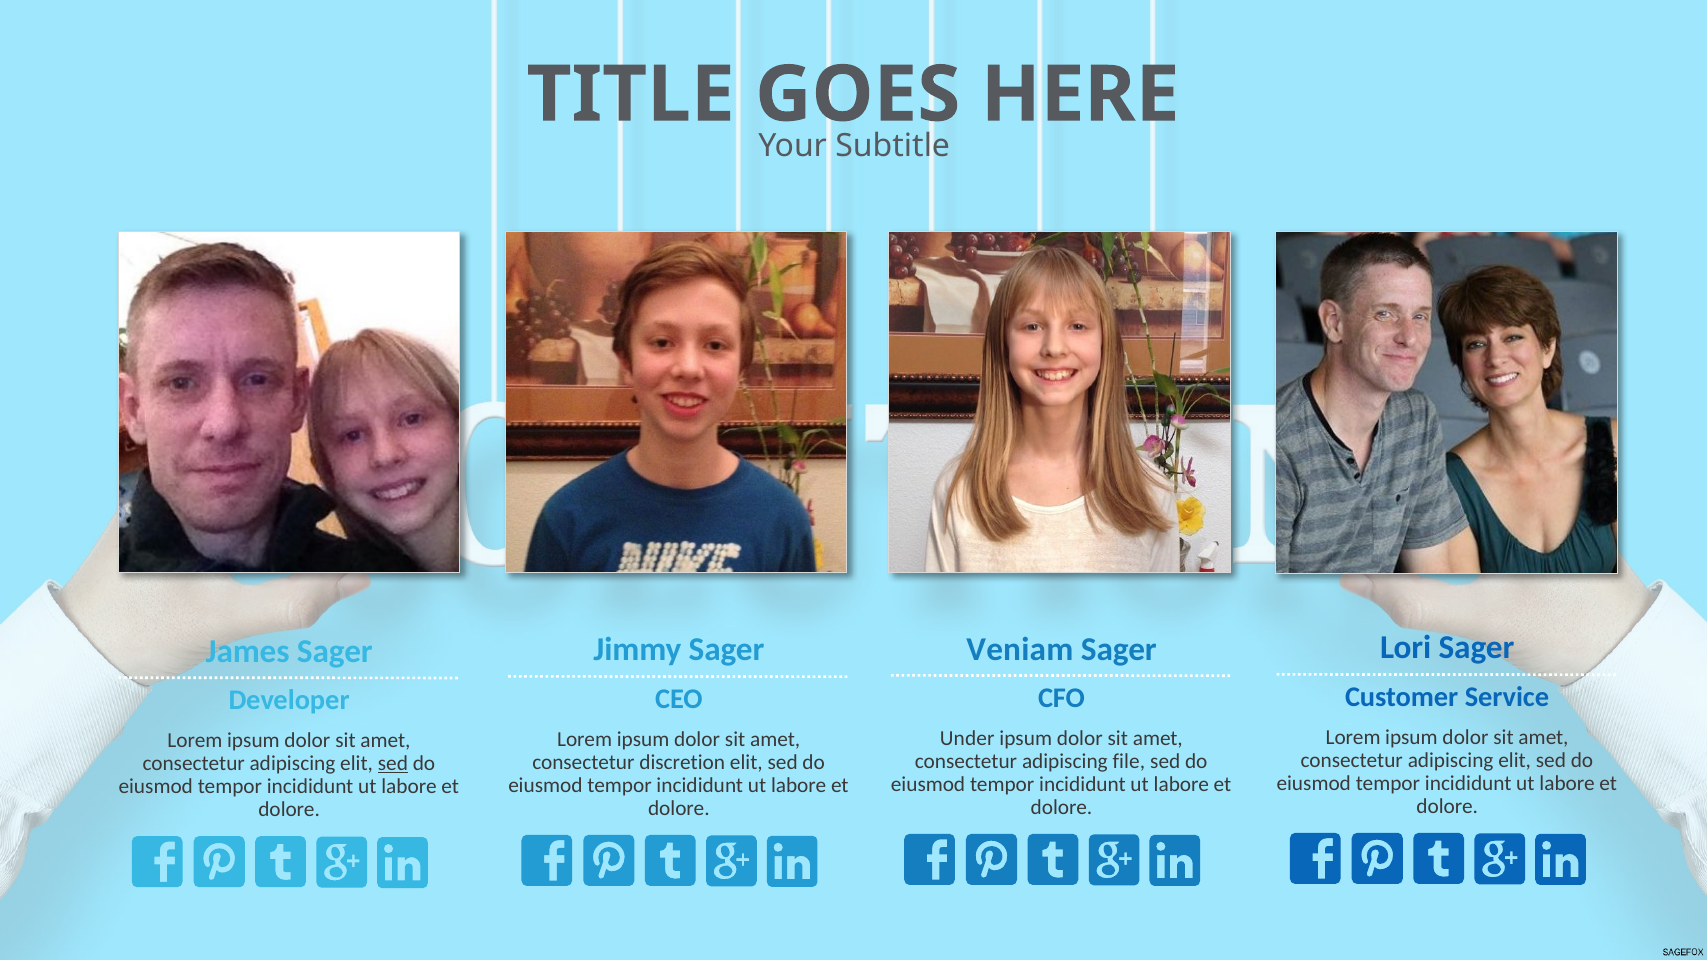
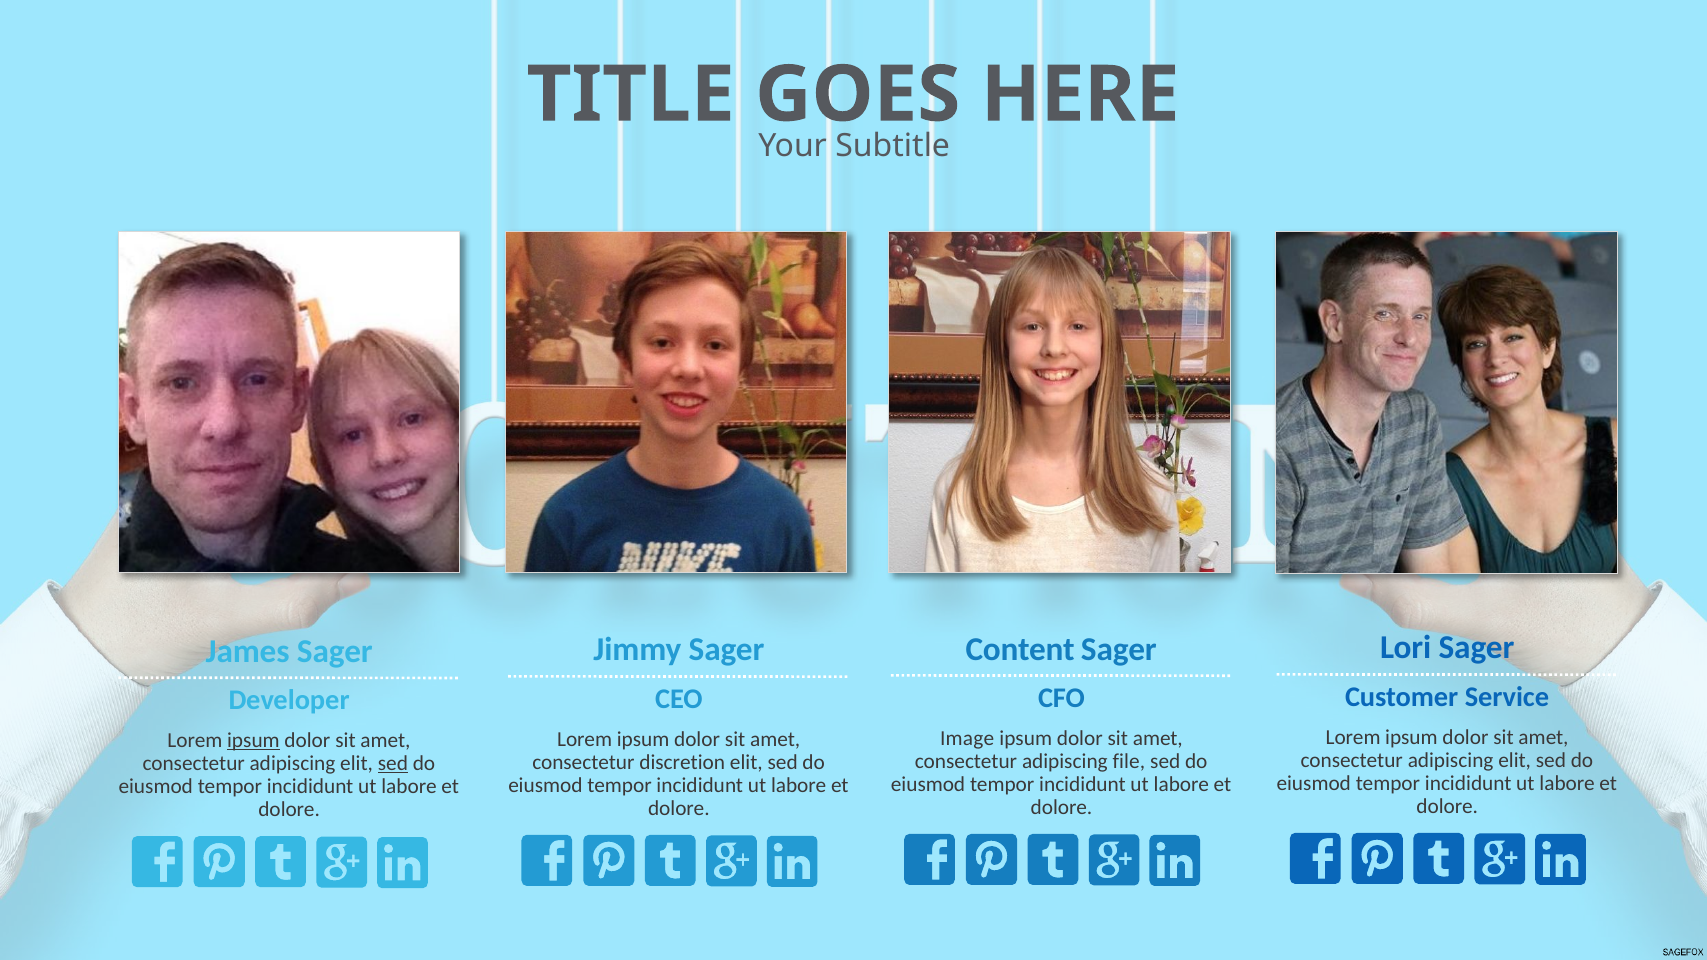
Veniam: Veniam -> Content (1020, 649)
Under: Under -> Image (967, 738)
ipsum underline: none -> present (253, 741)
